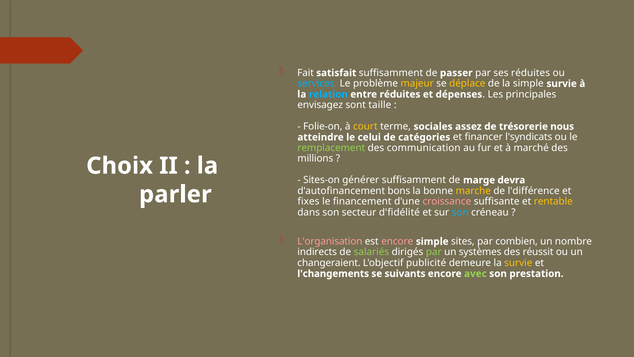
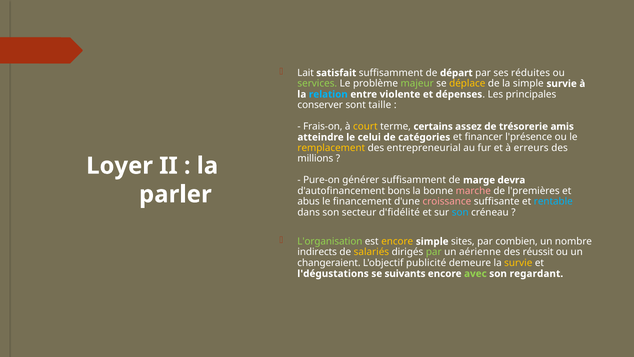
Fait: Fait -> Lait (306, 73)
passer: passer -> départ (456, 73)
services colour: light blue -> light green (317, 84)
majeur colour: yellow -> light green (417, 84)
entre réduites: réduites -> violente (400, 94)
envisagez: envisagez -> conserver (320, 105)
Folie-on: Folie-on -> Frais-on (323, 126)
sociales: sociales -> certains (433, 126)
nous: nous -> amis (562, 126)
l'syndicats: l'syndicats -> l'présence (529, 137)
remplacement colour: light green -> yellow (331, 148)
communication: communication -> entrepreneurial (424, 148)
marché: marché -> erreurs (531, 148)
Choix: Choix -> Loyer (120, 166)
Sites-on: Sites-on -> Pure-on (321, 180)
marche colour: yellow -> pink (473, 191)
l'différence: l'différence -> l'premières (534, 191)
fixes: fixes -> abus (309, 201)
rentable colour: yellow -> light blue (553, 201)
L'organisation colour: pink -> light green (330, 241)
encore colour: pink -> yellow (397, 241)
salariés colour: light green -> yellow (371, 252)
systèmes: systèmes -> aérienne (480, 252)
l'changements: l'changements -> l'dégustations (333, 273)
prestation: prestation -> regardant (536, 273)
